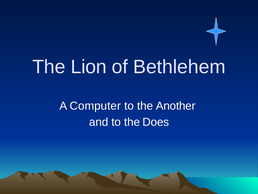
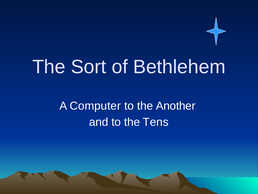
Lion: Lion -> Sort (89, 67)
Does: Does -> Tens (156, 122)
